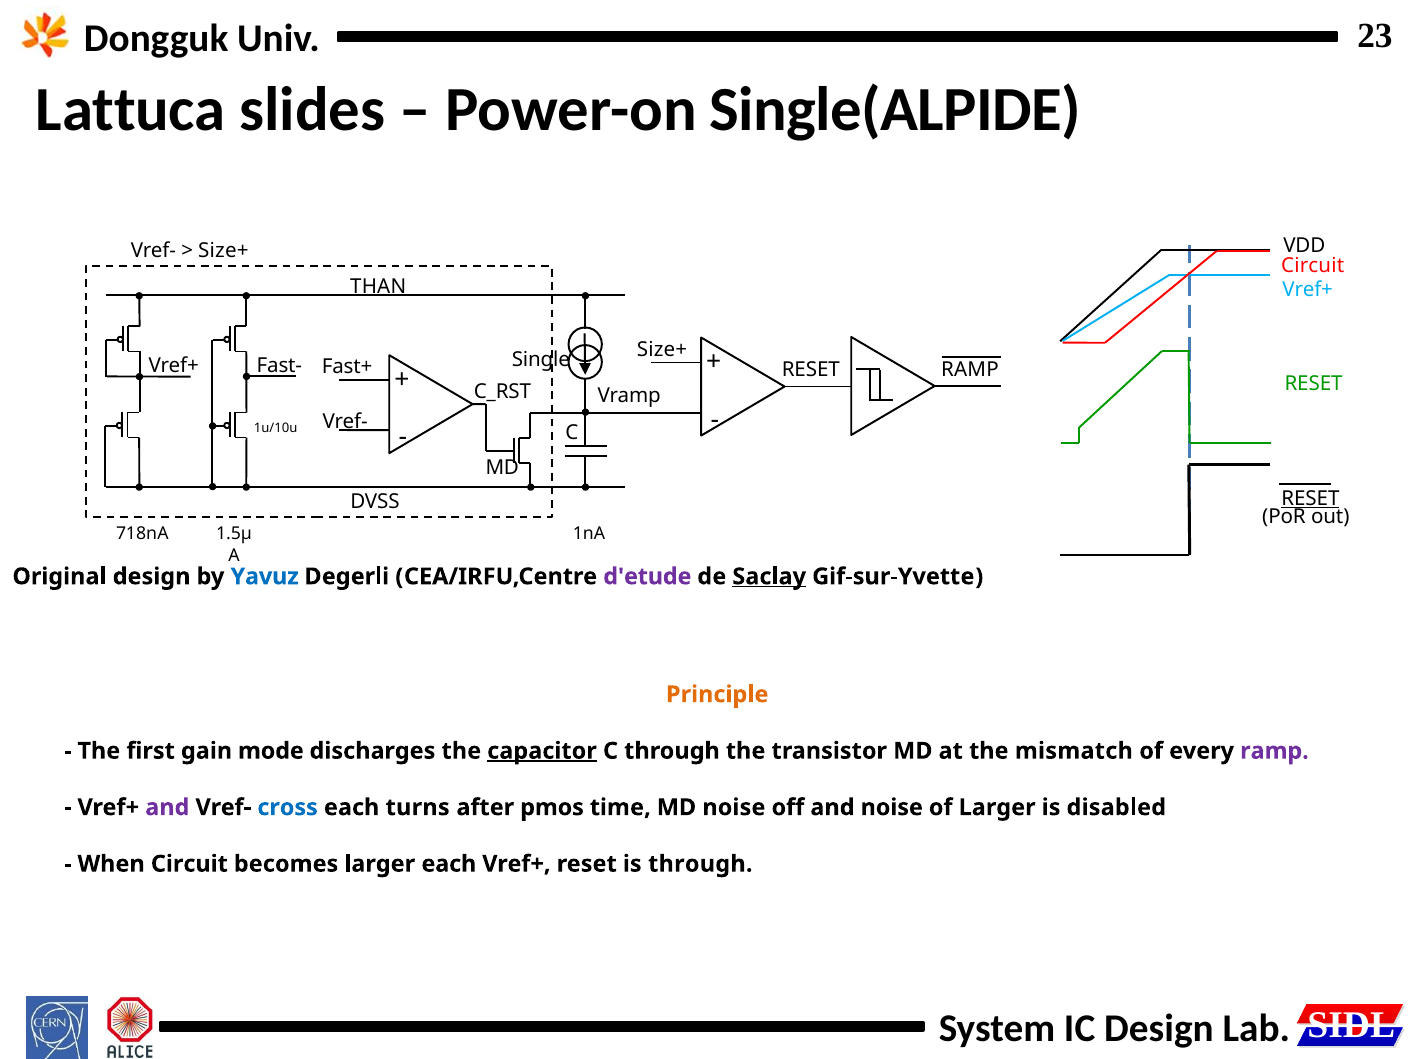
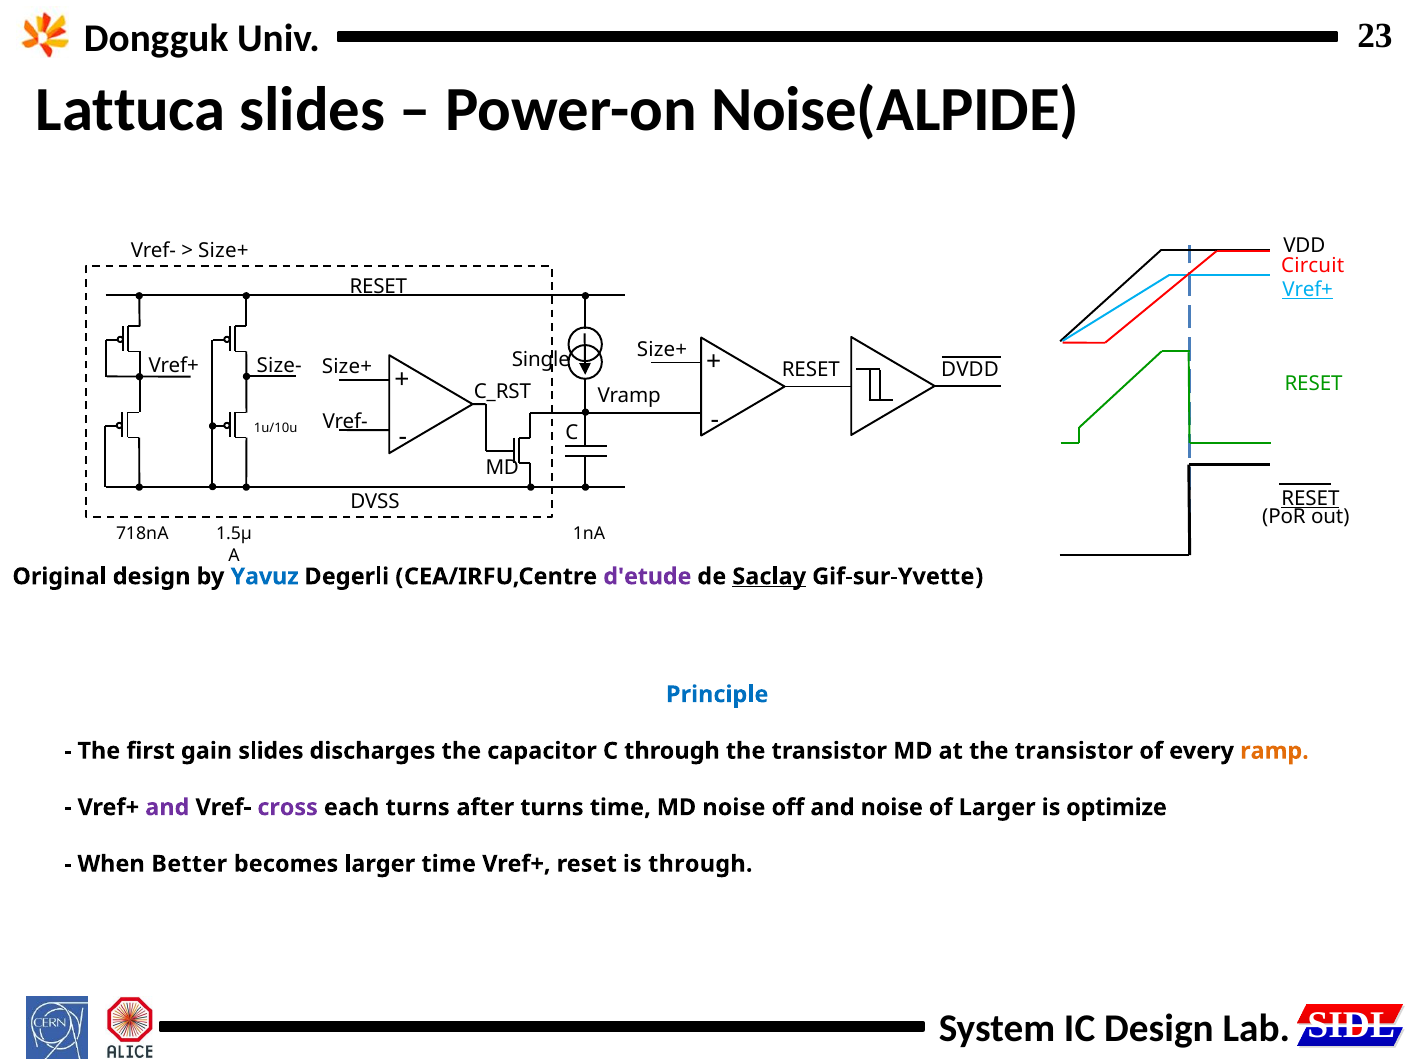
Single(ALPIDE: Single(ALPIDE -> Noise(ALPIDE (895, 110)
THAN: THAN -> RESET (378, 286)
Vref+ underline: none -> present (1308, 289)
Fast-: Fast- -> Size- (279, 366)
Fast+: Fast+ -> Size+ (347, 367)
RAMP: RAMP -> DVDD (970, 370)
Principle colour: orange -> blue (717, 694)
gain mode: mode -> slides (271, 751)
capacitor underline: present -> none (542, 751)
at the mismatch: mismatch -> transistor (1074, 751)
ramp colour: purple -> orange (1274, 751)
cross colour: blue -> purple (288, 807)
after pmos: pmos -> turns (552, 807)
disabled: disabled -> optimize (1116, 807)
When Circuit: Circuit -> Better (189, 864)
larger each: each -> time (449, 864)
